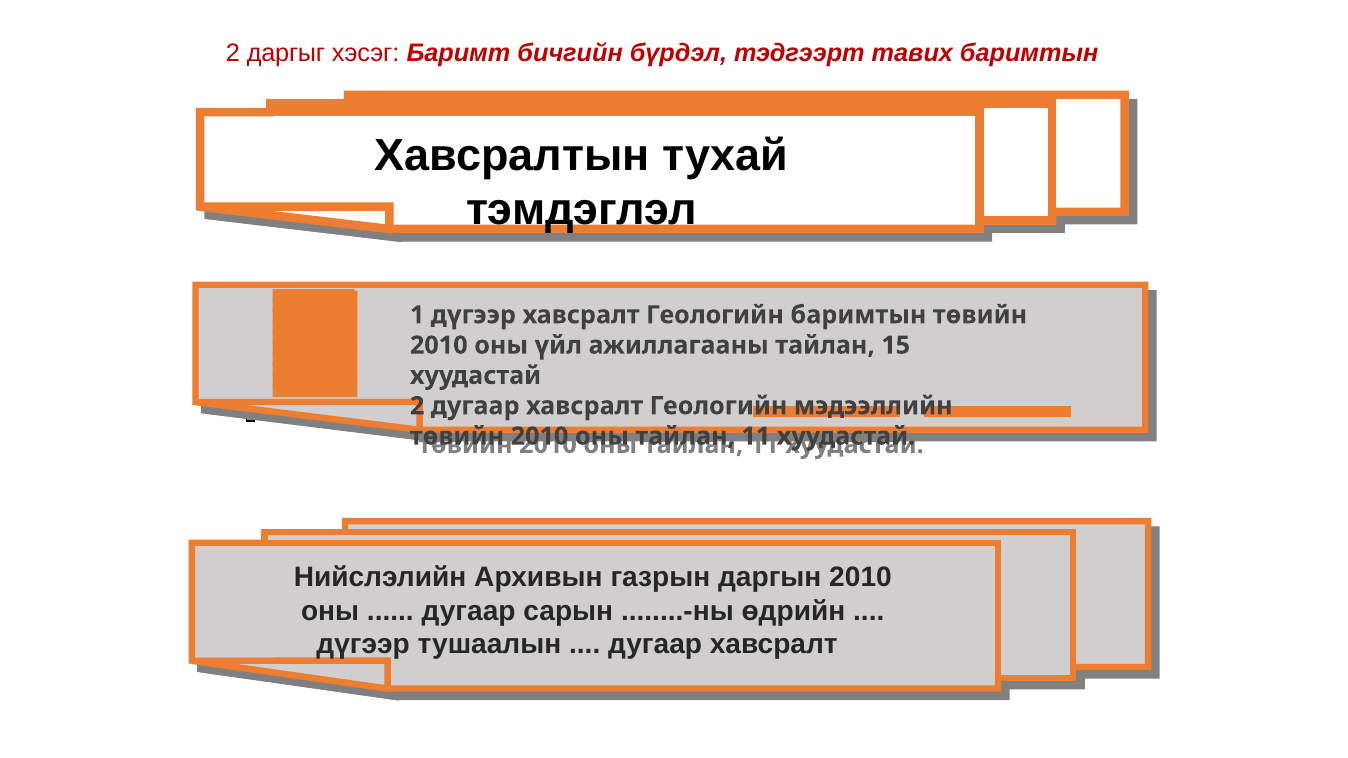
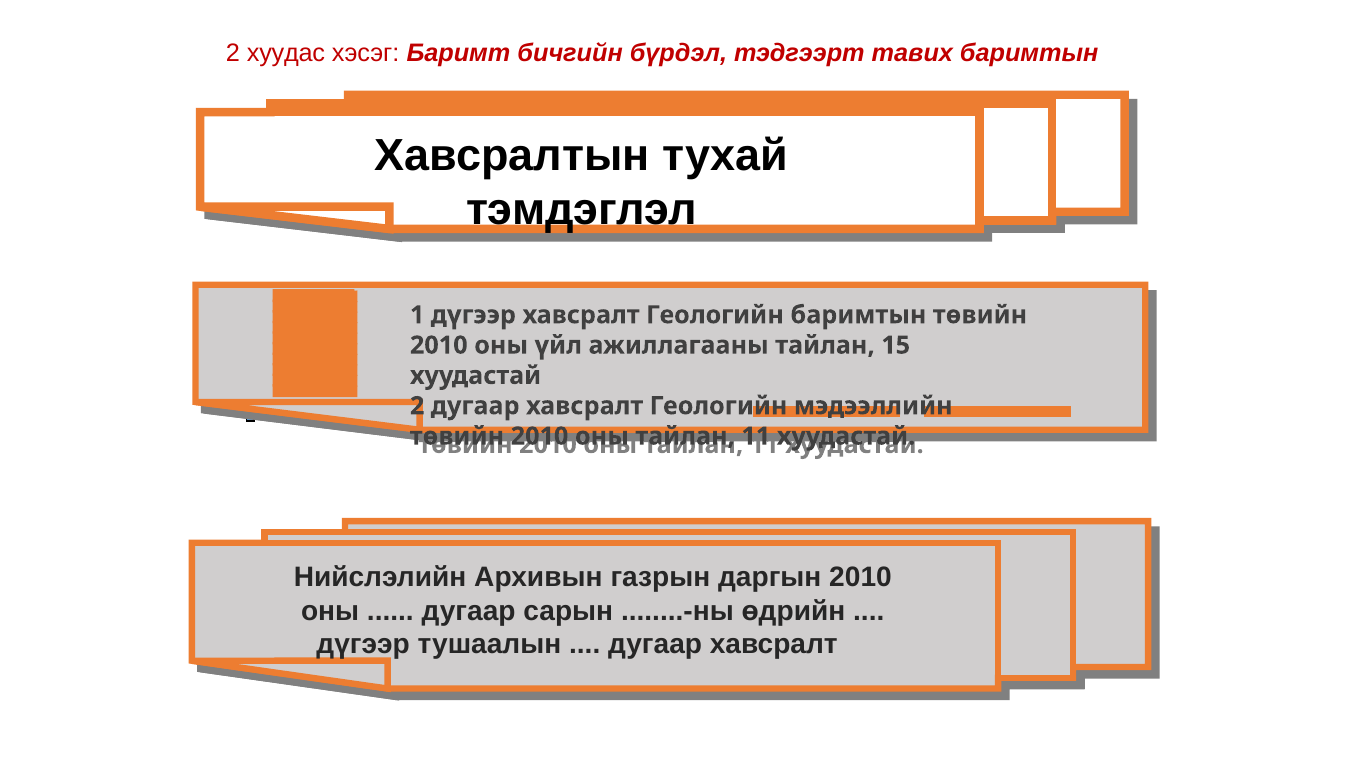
даргыг: даргыг -> хуудас (286, 53)
